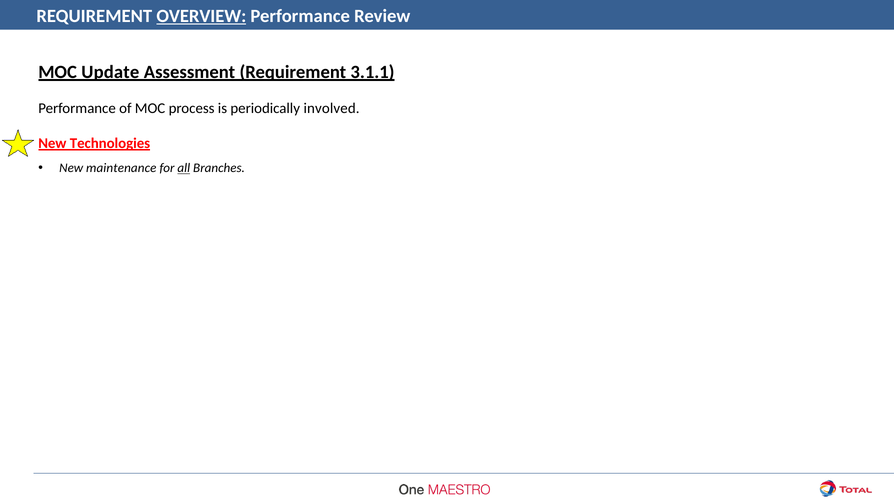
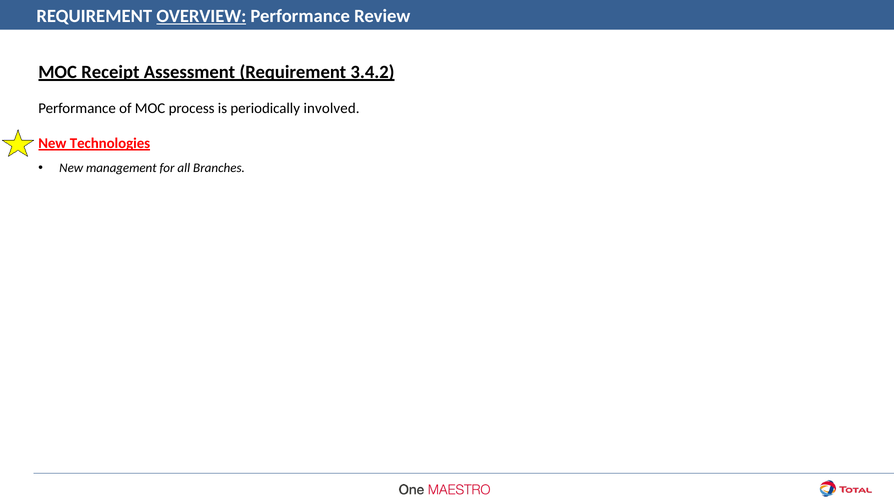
Update: Update -> Receipt (110, 72)
3.1.1: 3.1.1 -> 3.4.2 (372, 72)
maintenance: maintenance -> management (121, 168)
all underline: present -> none (184, 168)
